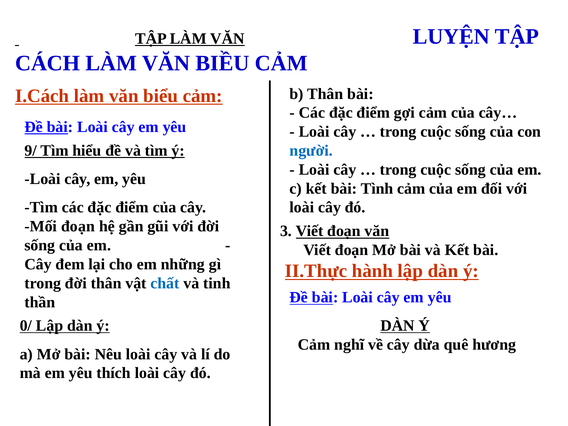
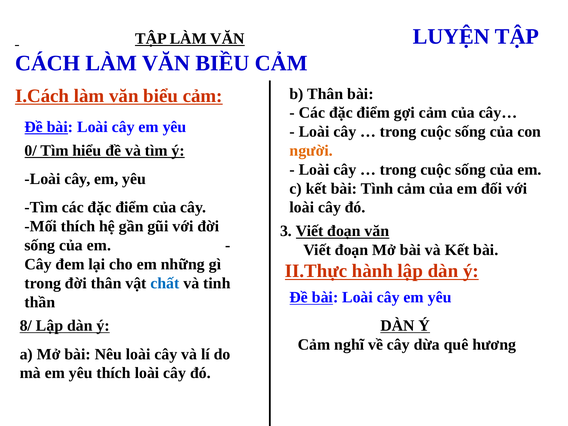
9/: 9/ -> 0/ (31, 151)
người colour: blue -> orange (311, 151)
Mối đoạn: đoạn -> thích (78, 226)
0/: 0/ -> 8/ (26, 326)
